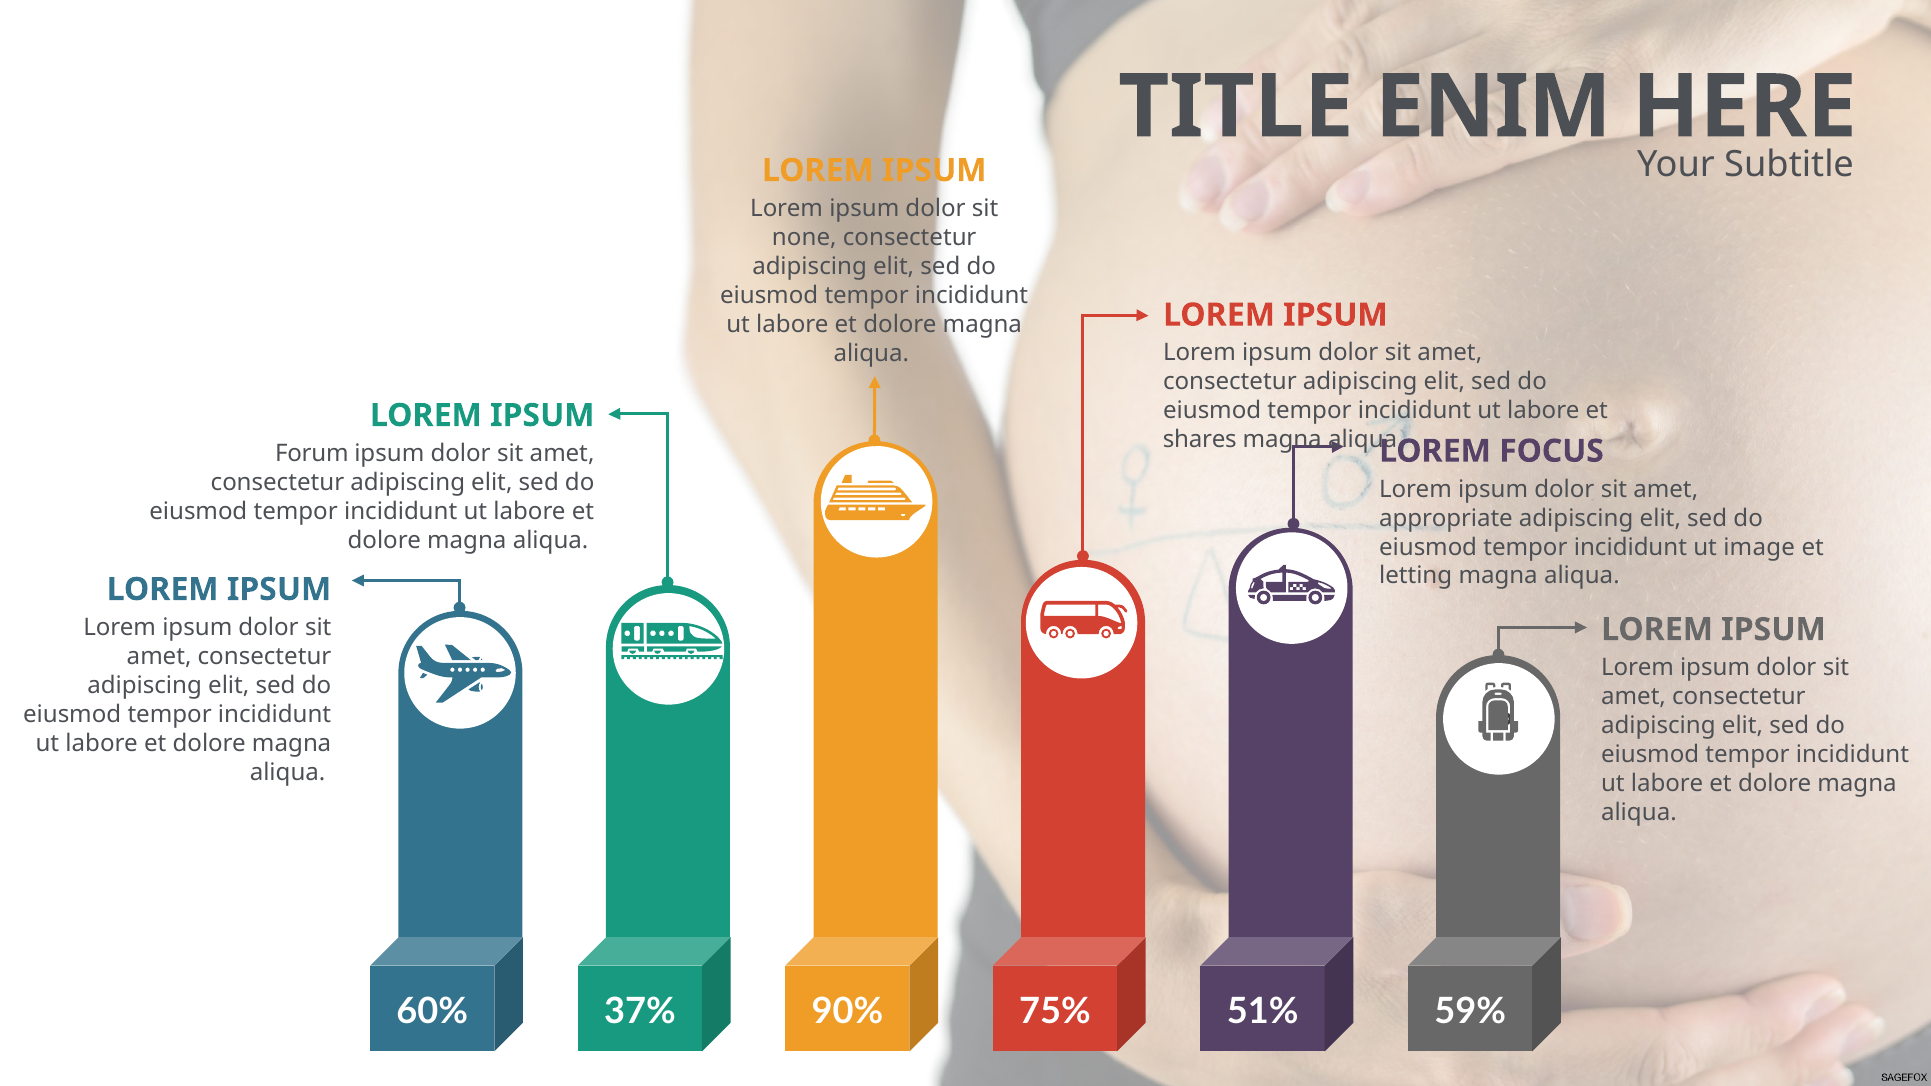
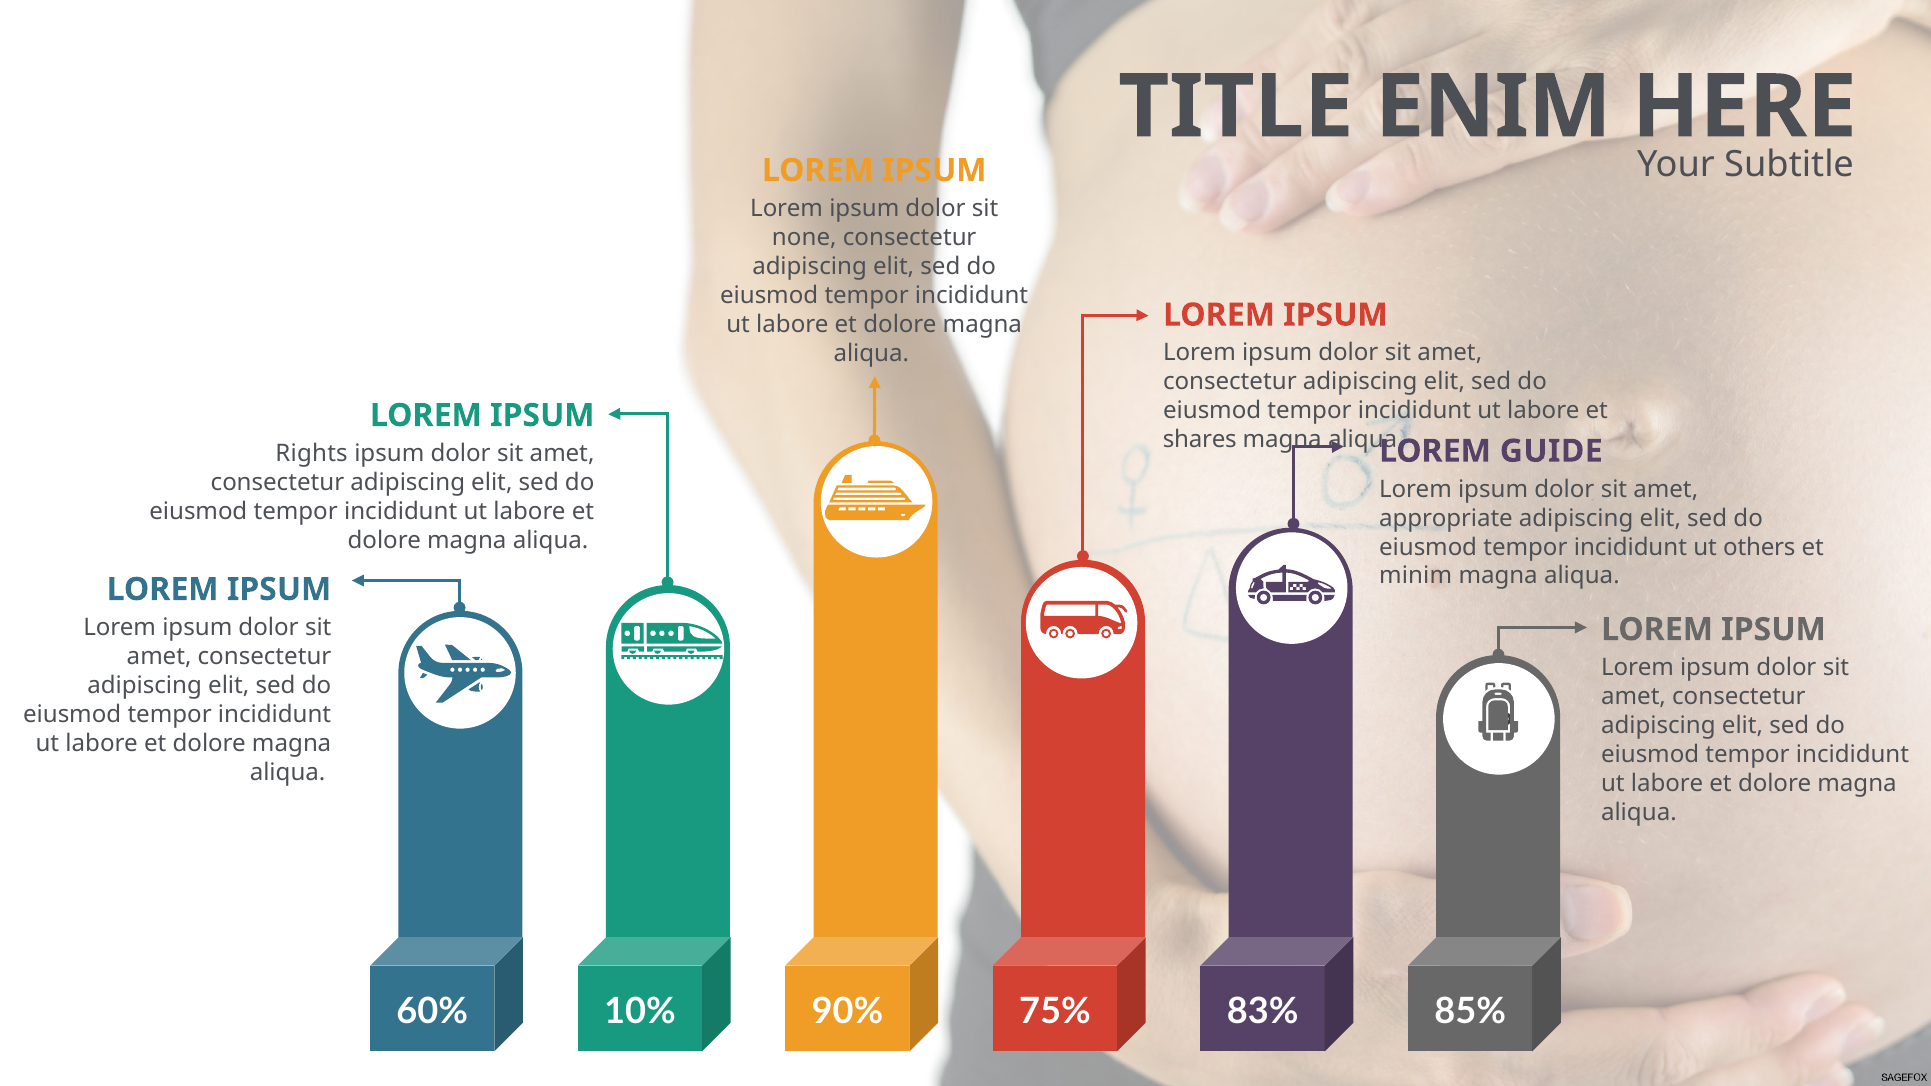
FOCUS: FOCUS -> GUIDE (1551, 451)
Forum: Forum -> Rights (312, 454)
image: image -> others (1759, 547)
letting: letting -> minim (1416, 576)
37%: 37% -> 10% (640, 1011)
51%: 51% -> 83% (1263, 1011)
59%: 59% -> 85% (1470, 1011)
